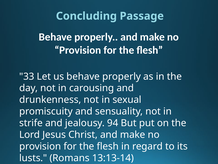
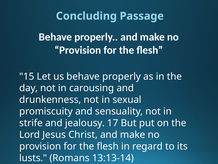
33: 33 -> 15 (27, 76)
94: 94 -> 17 (113, 123)
